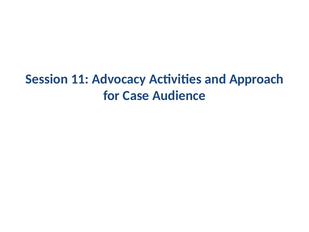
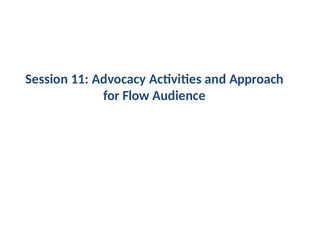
Case: Case -> Flow (136, 95)
